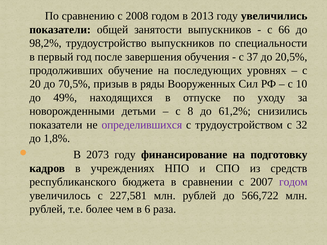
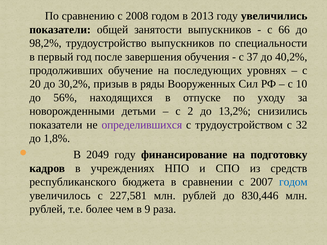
20,5%: 20,5% -> 40,2% (291, 57)
70,5%: 70,5% -> 30,2% (74, 84)
49%: 49% -> 56% (65, 98)
8: 8 -> 2 (190, 111)
61,2%: 61,2% -> 13,2% (235, 111)
2073: 2073 -> 2049 (98, 155)
годом colour: purple -> blue (293, 182)
566,722: 566,722 -> 830,446 (260, 196)
6: 6 -> 9 (147, 209)
